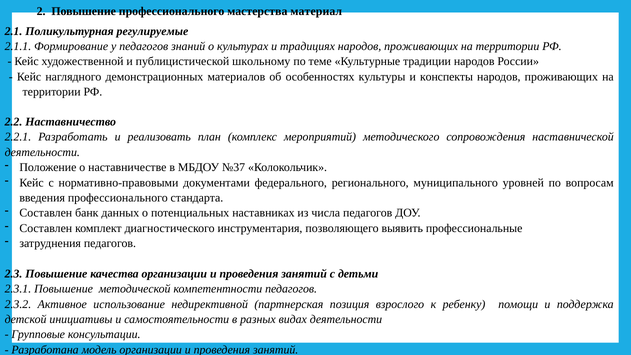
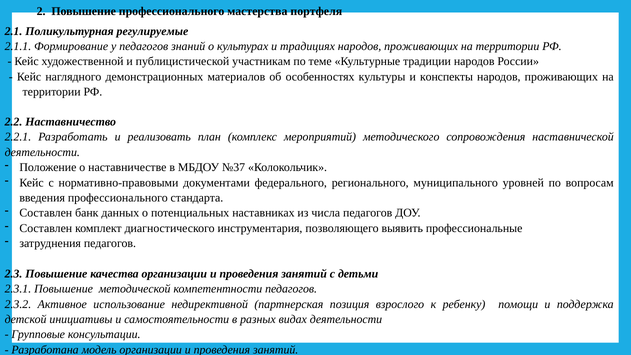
материал: материал -> портфеля (316, 11)
школьному: школьному -> участникам (261, 62)
